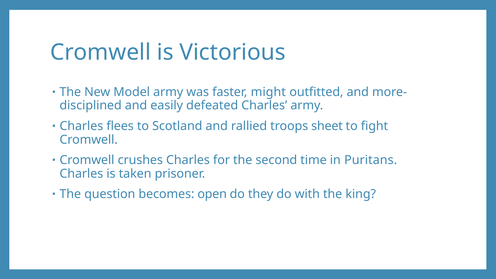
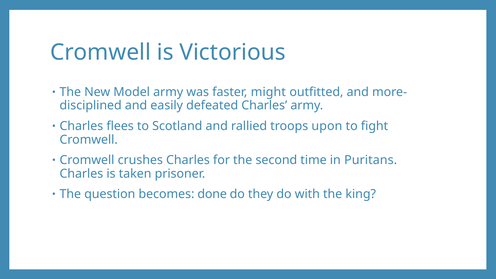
sheet: sheet -> upon (327, 126)
open: open -> done (212, 194)
